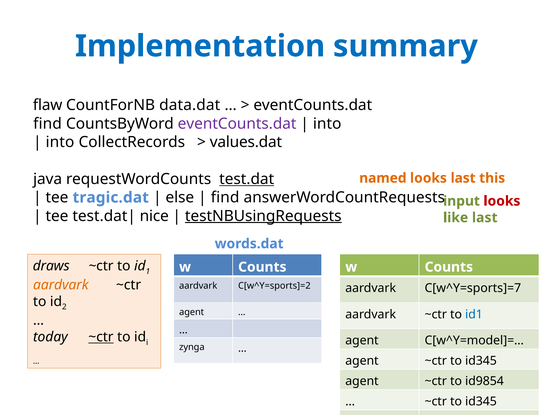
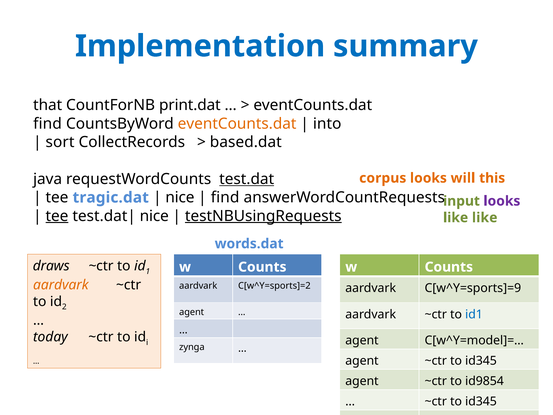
flaw: flaw -> that (48, 105)
data.dat: data.dat -> print.dat (190, 105)
eventCounts.dat colour: purple -> orange (237, 124)
into: into -> sort (60, 142)
values.dat: values.dat -> based.dat (246, 142)
named: named -> corpus (383, 178)
looks last: last -> will (463, 178)
else: else -> nice (180, 197)
looks colour: red -> purple (502, 201)
tee underline: none -> present (57, 216)
like last: last -> like (485, 218)
C[w^Y=sports]=7: C[w^Y=sports]=7 -> C[w^Y=sports]=9 (473, 288)
~ctr underline: present -> none (101, 337)
